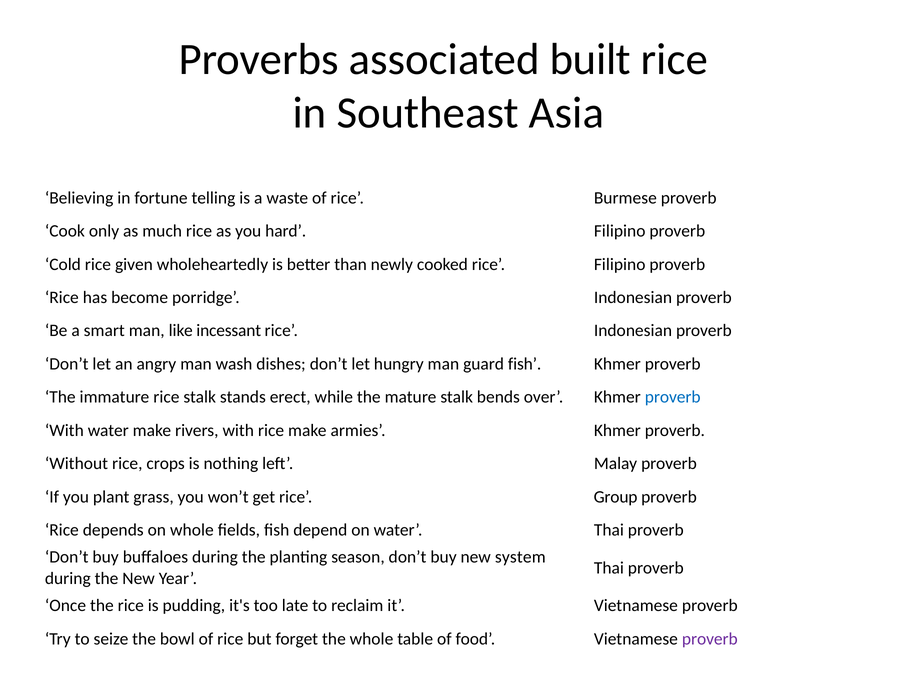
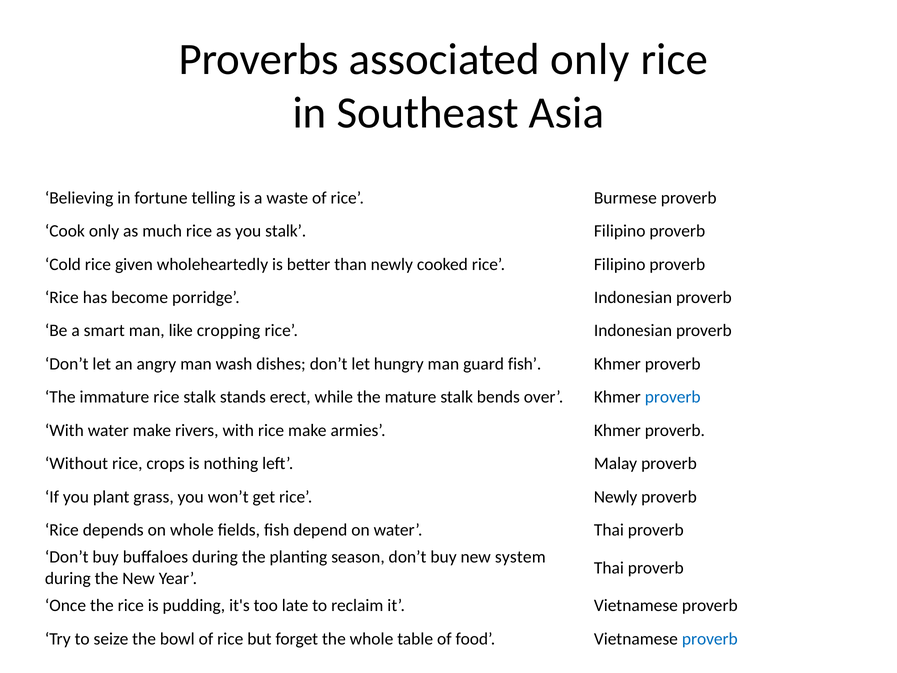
associated built: built -> only (590, 59)
you hard: hard -> stalk (286, 231)
incessant: incessant -> cropping (229, 331)
rice Group: Group -> Newly (616, 497)
proverb colour: purple -> blue (710, 639)
